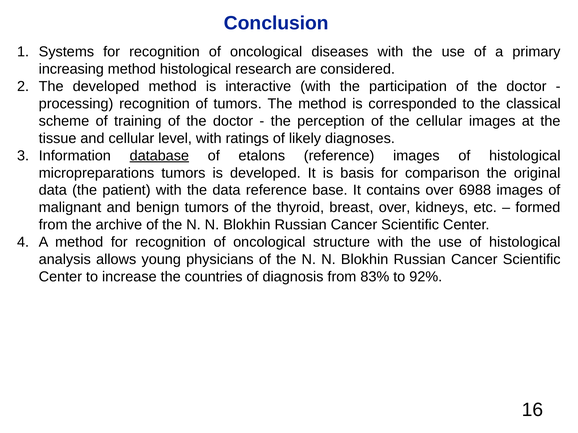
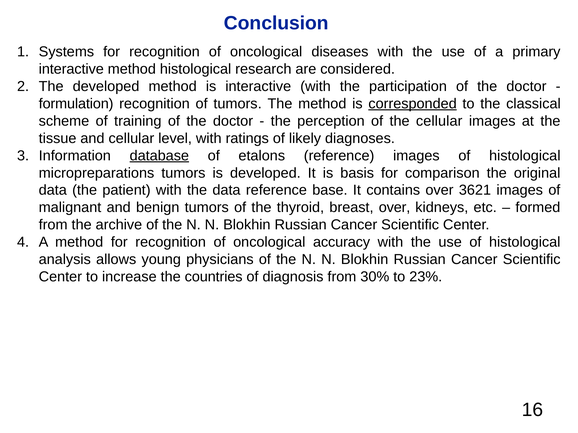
increasing: increasing -> interactive (71, 69)
processing: processing -> formulation (76, 104)
corresponded underline: none -> present (413, 104)
6988: 6988 -> 3621 (475, 190)
structure: structure -> accuracy (342, 242)
83%: 83% -> 30% (375, 277)
92%: 92% -> 23% (426, 277)
